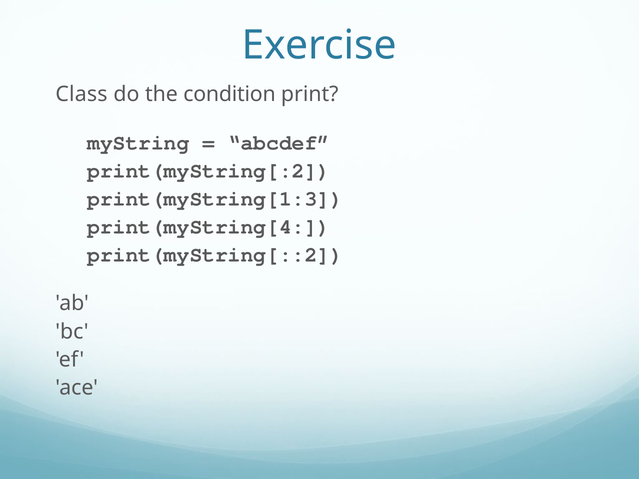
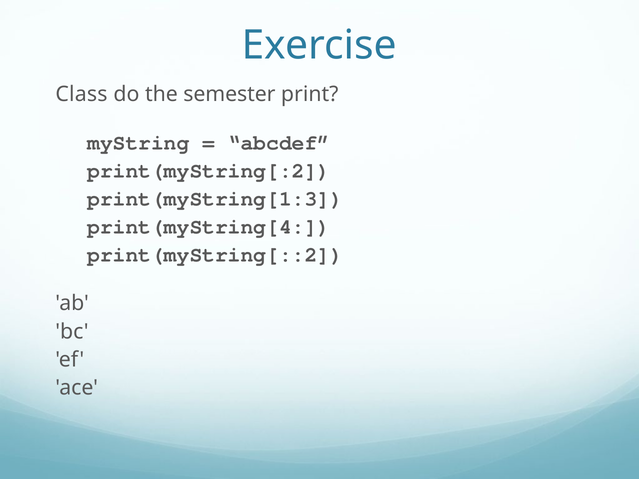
condition: condition -> semester (229, 94)
